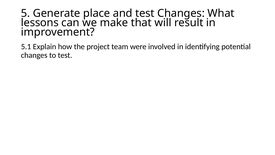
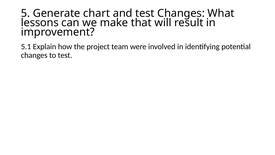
place: place -> chart (97, 13)
